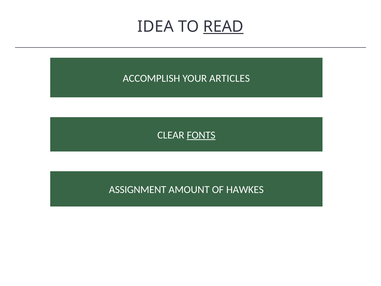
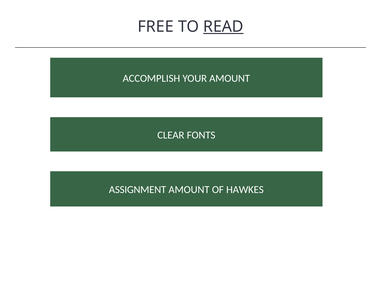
IDEA: IDEA -> FREE (156, 27)
YOUR ARTICLES: ARTICLES -> AMOUNT (230, 78)
FONTS underline: present -> none (201, 135)
